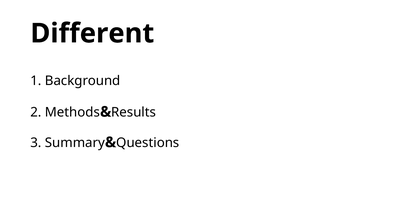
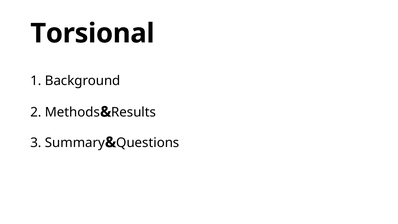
Different: Different -> Torsional (92, 33)
